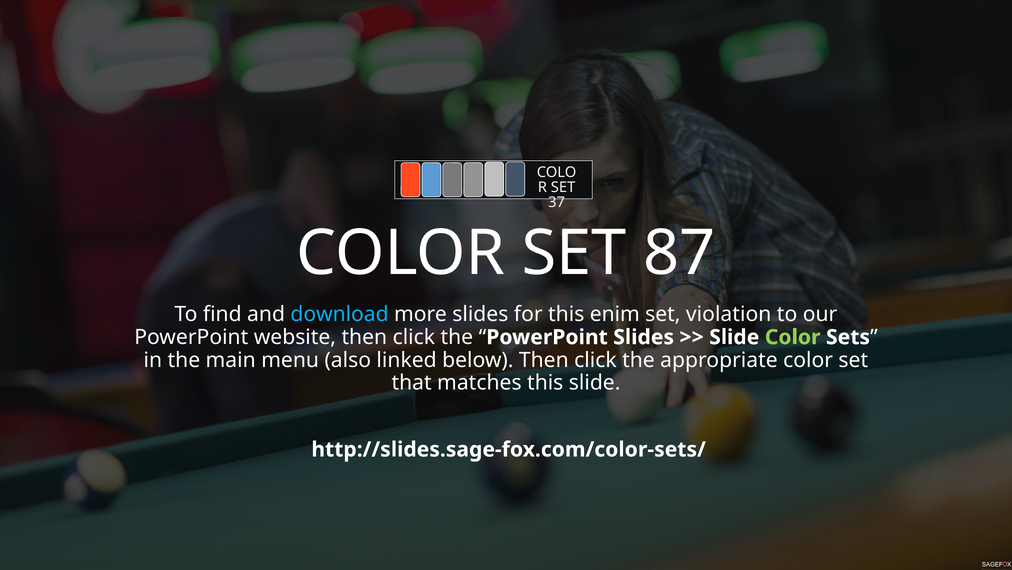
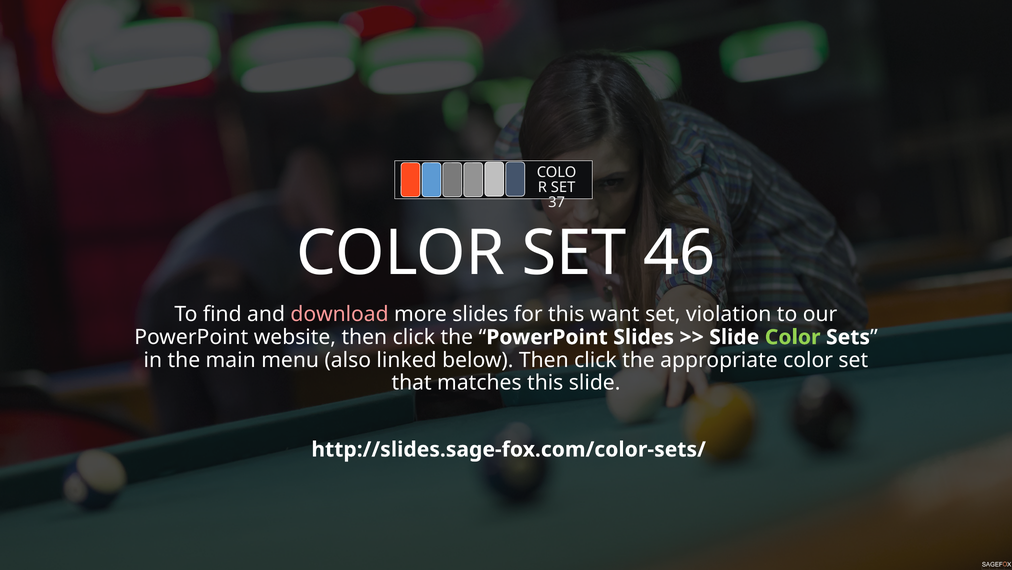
87: 87 -> 46 (679, 253)
download colour: light blue -> pink (340, 314)
enim: enim -> want (615, 314)
